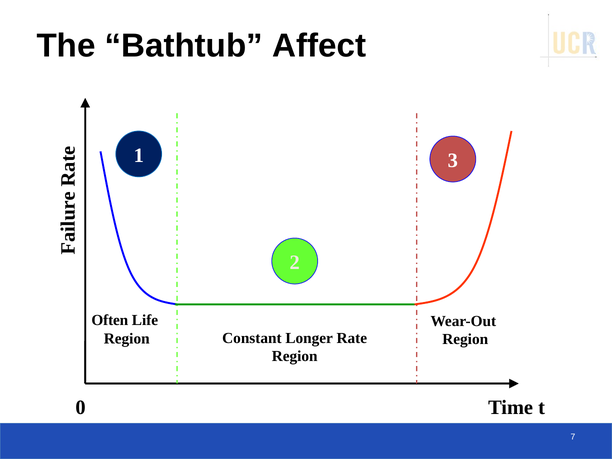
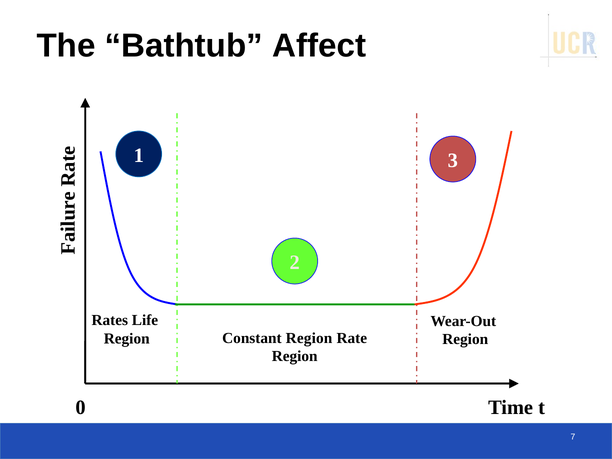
Often: Often -> Rates (110, 320)
Constant Longer: Longer -> Region (309, 338)
